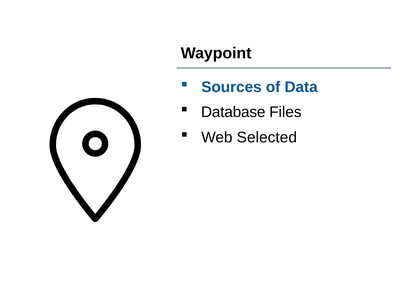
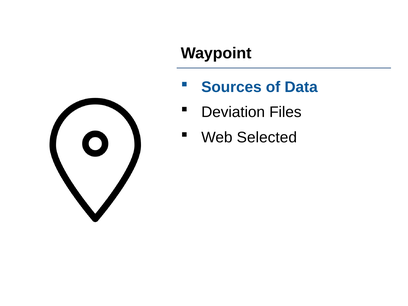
Database: Database -> Deviation (233, 112)
